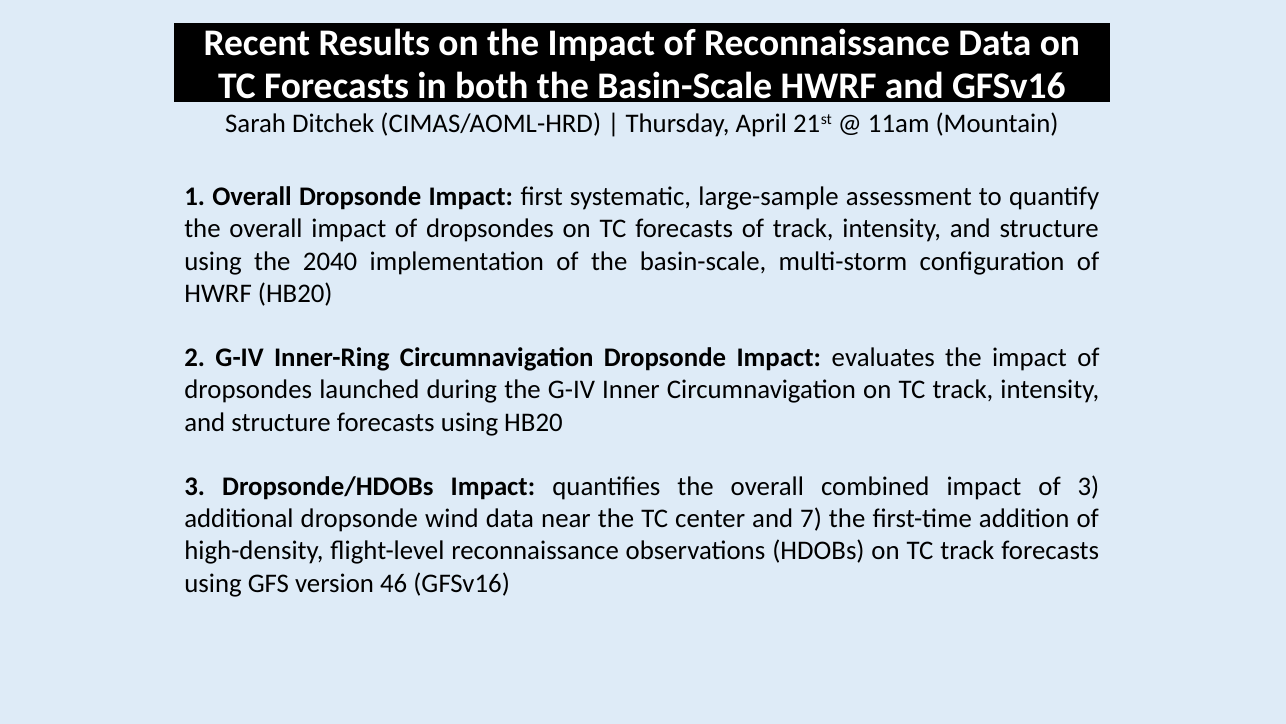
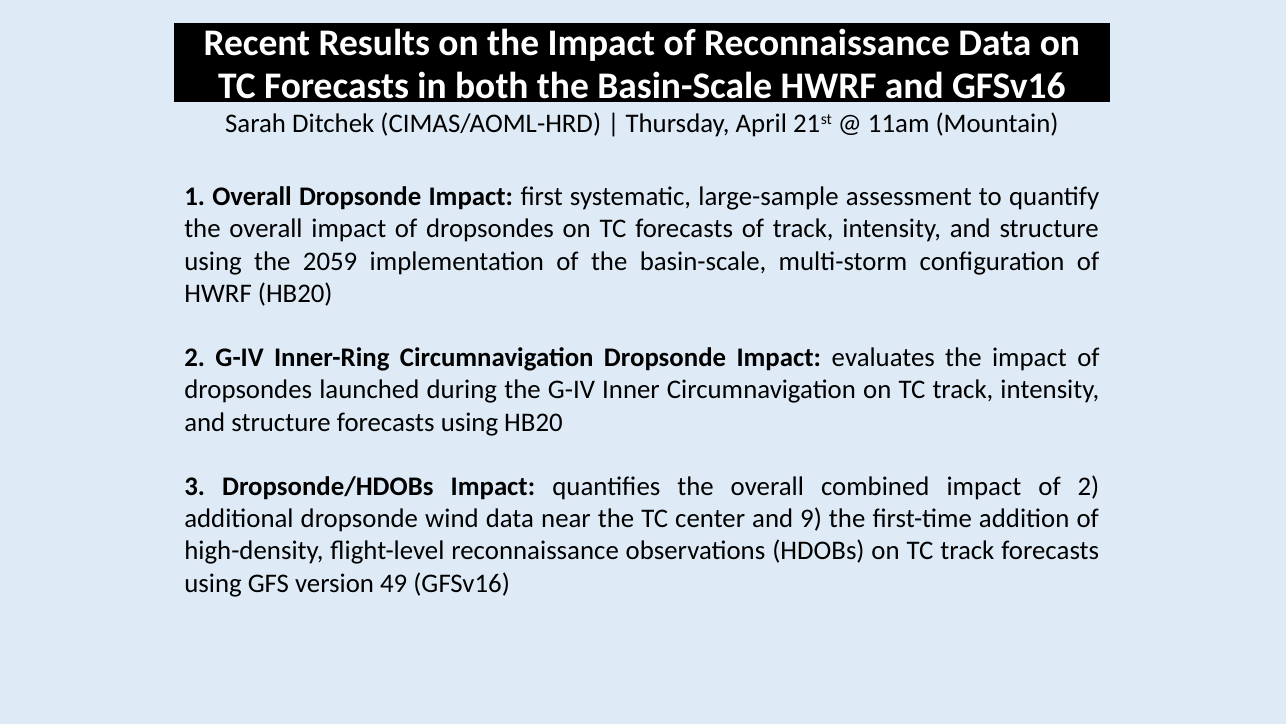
2040: 2040 -> 2059 (330, 261)
of 3: 3 -> 2 (1088, 486)
7: 7 -> 9 (811, 518)
46: 46 -> 49 (394, 583)
